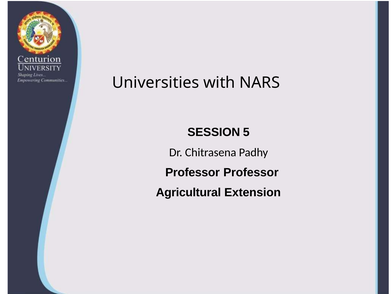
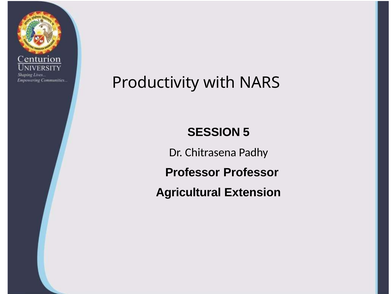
Universities: Universities -> Productivity (156, 83)
